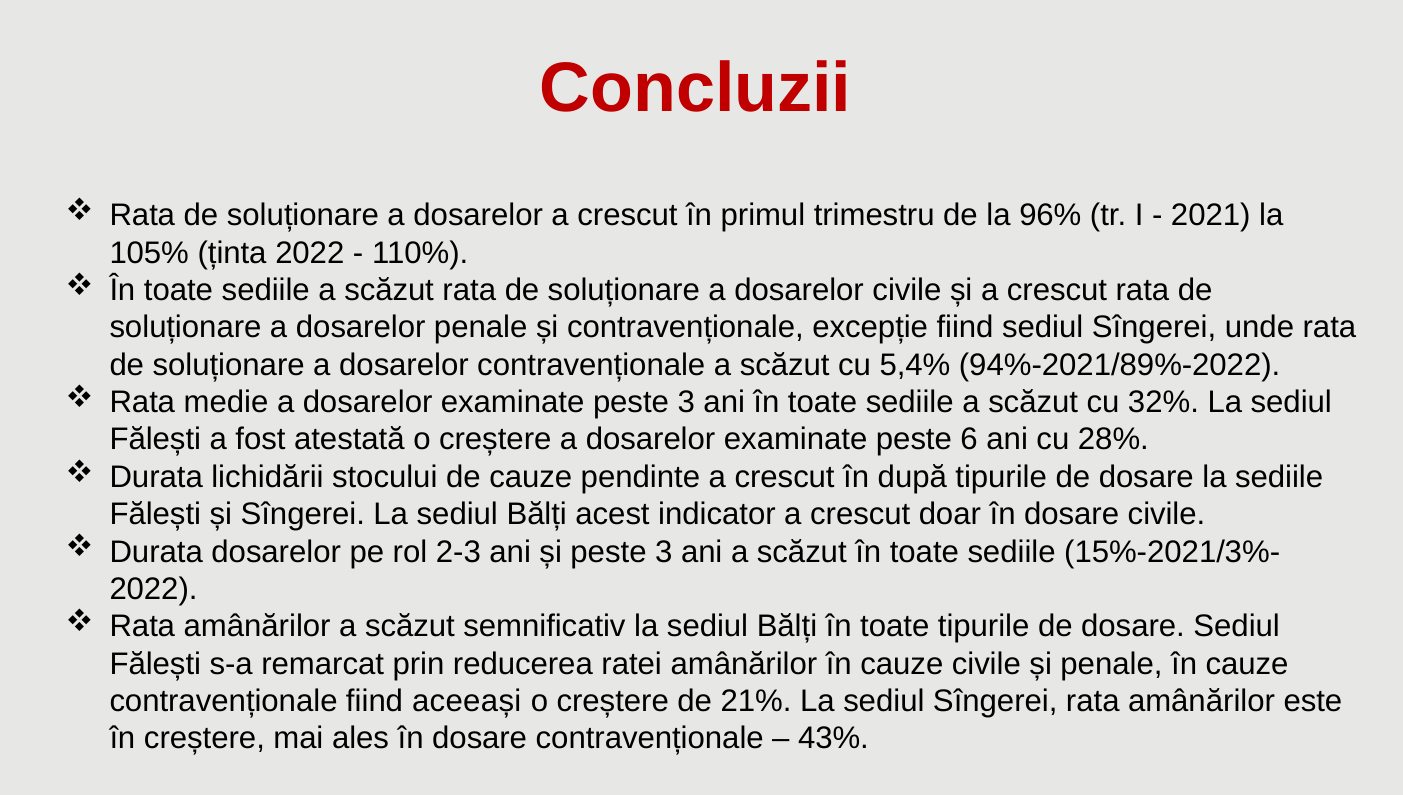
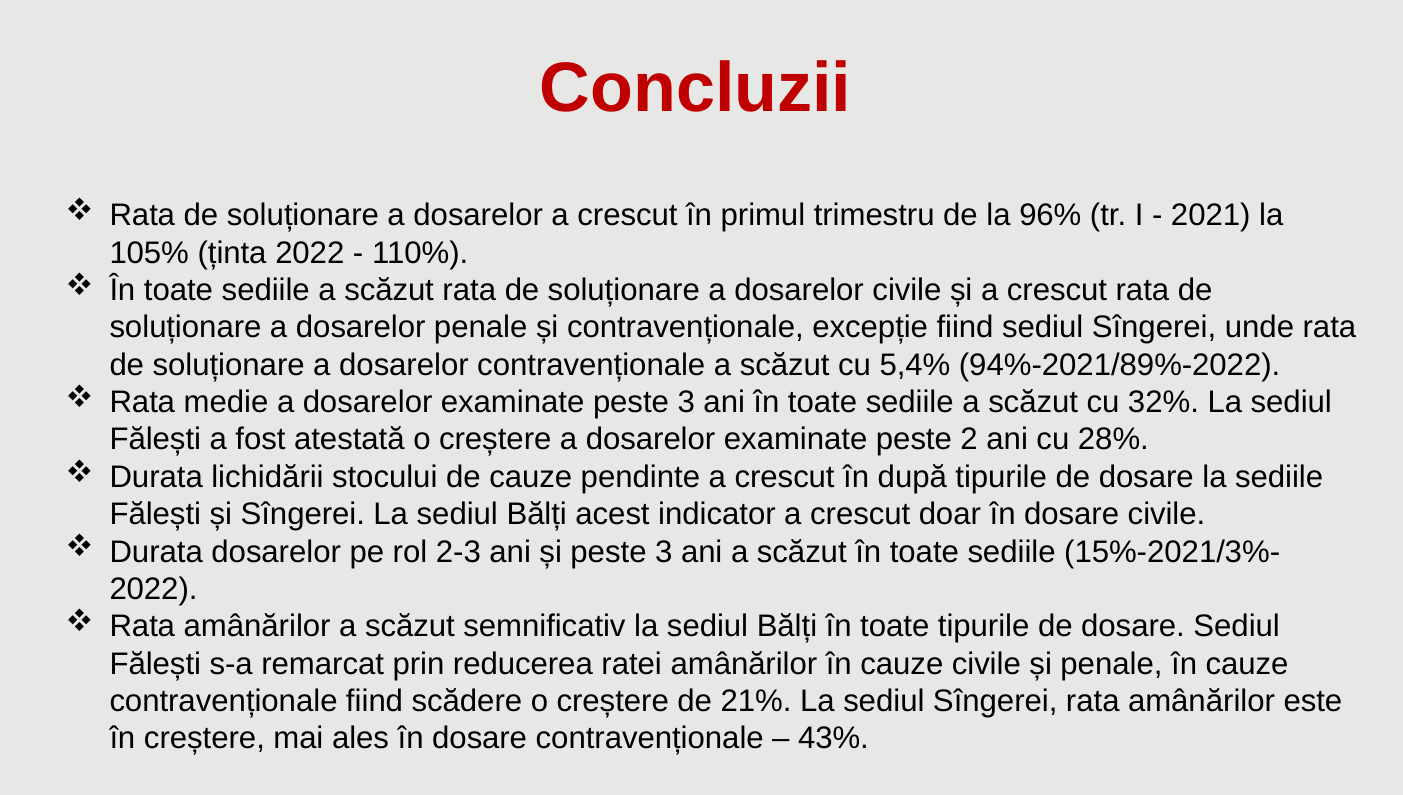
6: 6 -> 2 (969, 440)
aceeași: aceeași -> scădere (467, 702)
